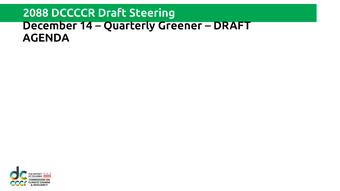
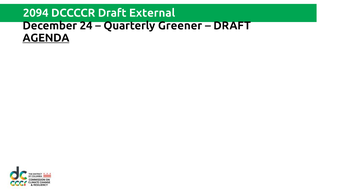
2088: 2088 -> 2094 (36, 13)
Steering: Steering -> External (152, 13)
14: 14 -> 24 (86, 26)
AGENDA underline: none -> present (46, 38)
